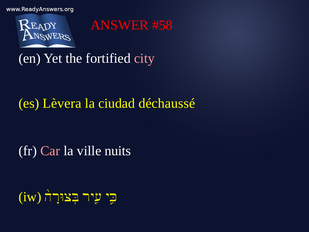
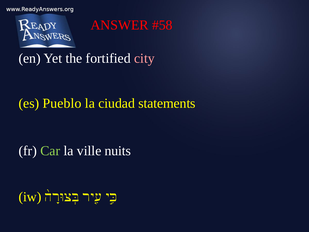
Lèvera: Lèvera -> Pueblo (62, 103)
déchaussé: déchaussé -> statements (167, 103)
Car colour: pink -> light green (50, 151)
